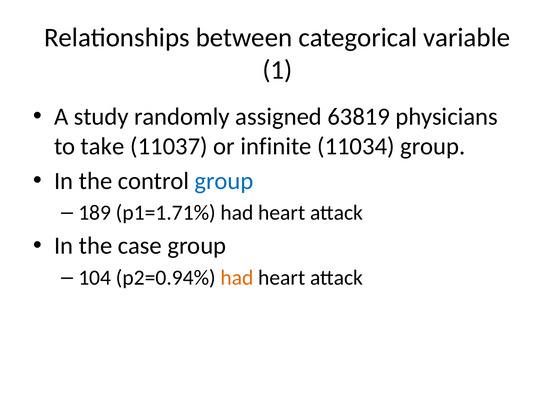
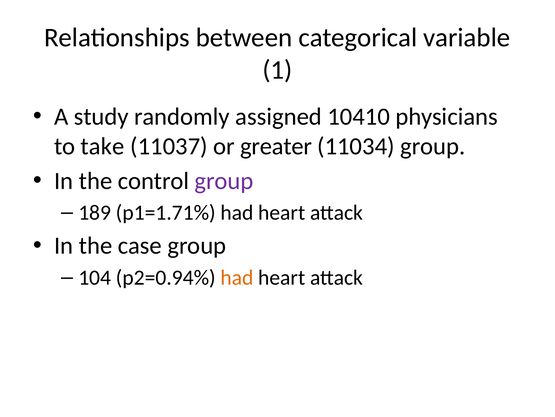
63819: 63819 -> 10410 (359, 116)
infinite: infinite -> greater (276, 146)
group colour: blue -> purple (224, 181)
